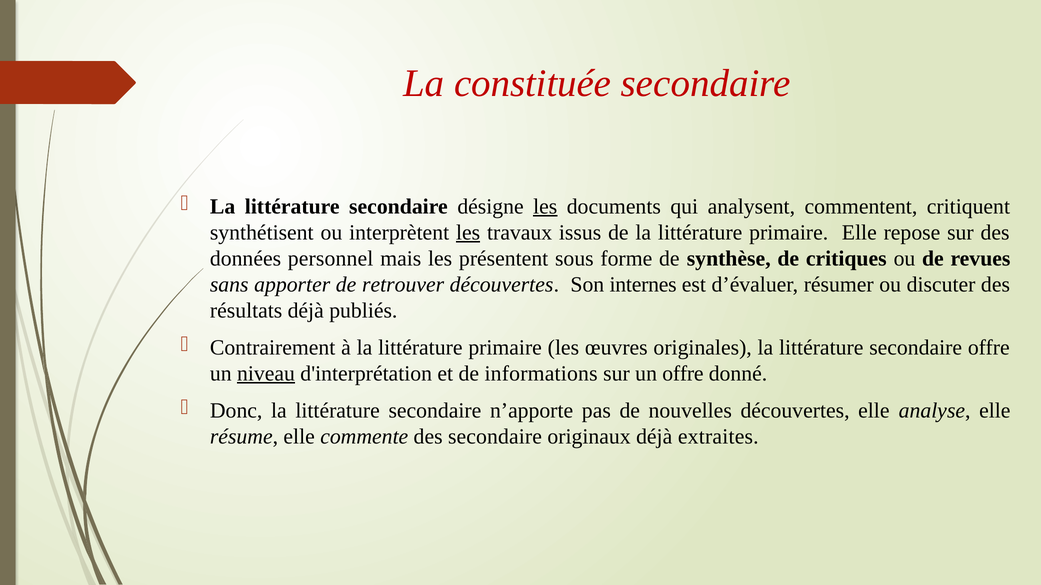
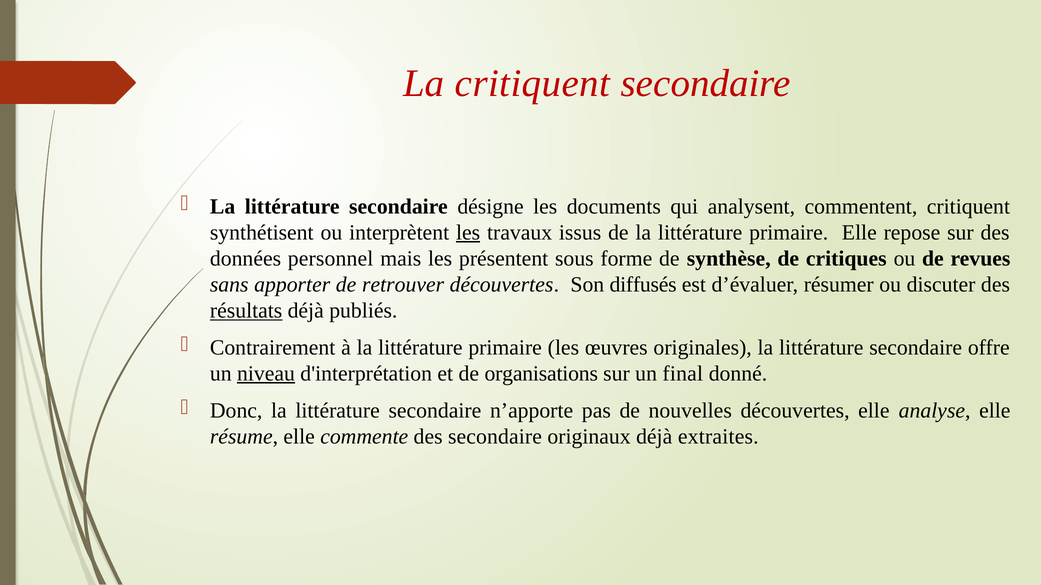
La constituée: constituée -> critiquent (532, 83)
les underline: present -> none (545, 207)
internes: internes -> diffusés (643, 285)
résultats underline: none -> present (246, 311)
informations: informations -> organisations (541, 374)
un offre: offre -> final (683, 374)
